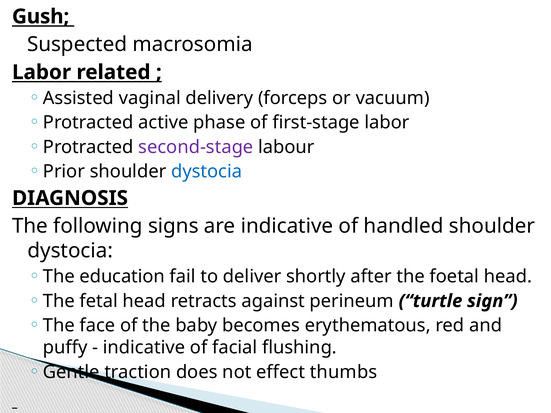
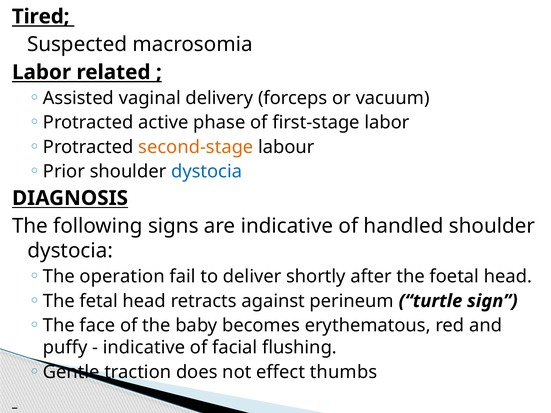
Gush: Gush -> Tired (41, 17)
second-stage colour: purple -> orange (196, 147)
education: education -> operation (122, 277)
